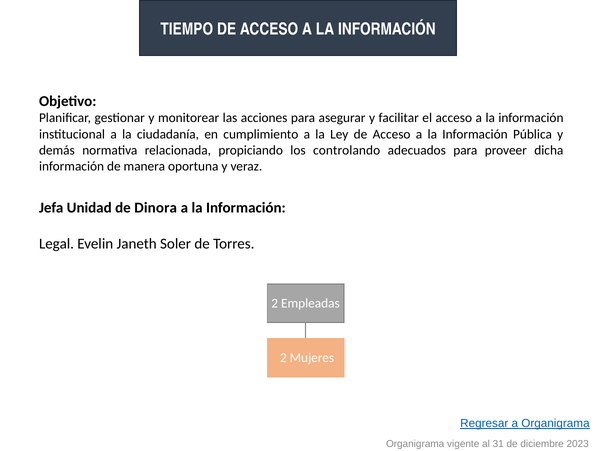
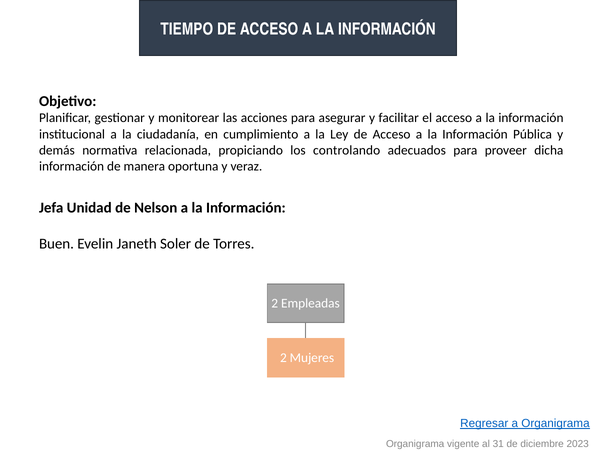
Dinora: Dinora -> Nelson (156, 208)
Legal: Legal -> Buen (57, 244)
